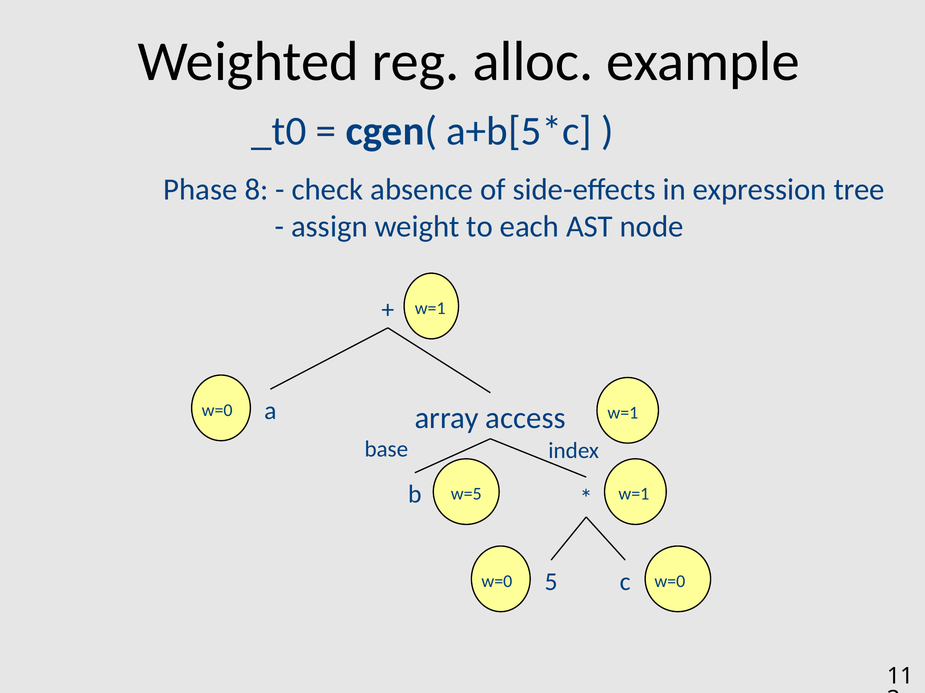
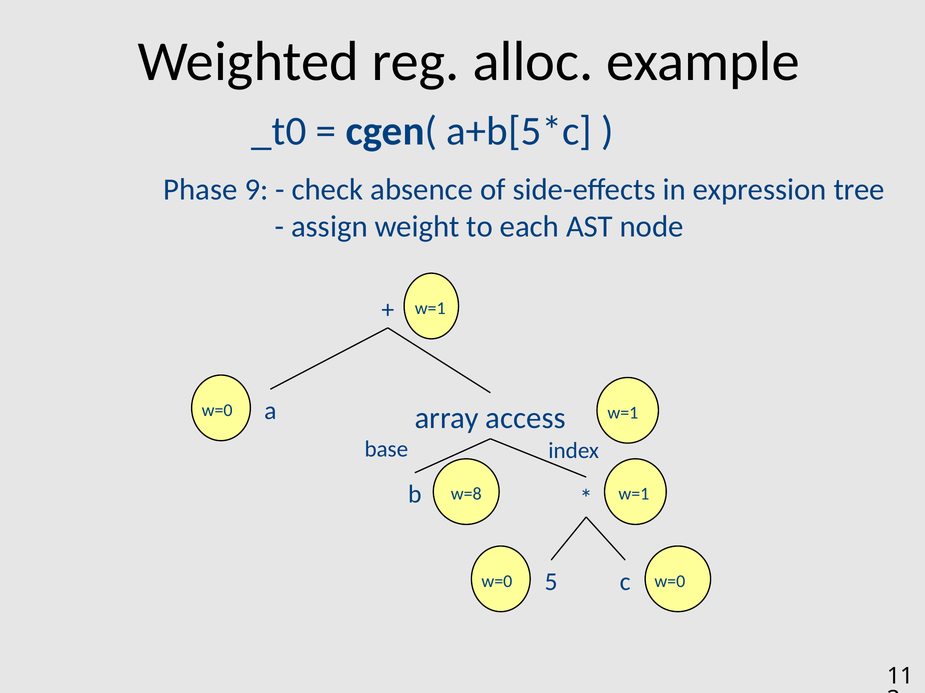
8: 8 -> 9 (256, 190)
w=5: w=5 -> w=8 (466, 494)
